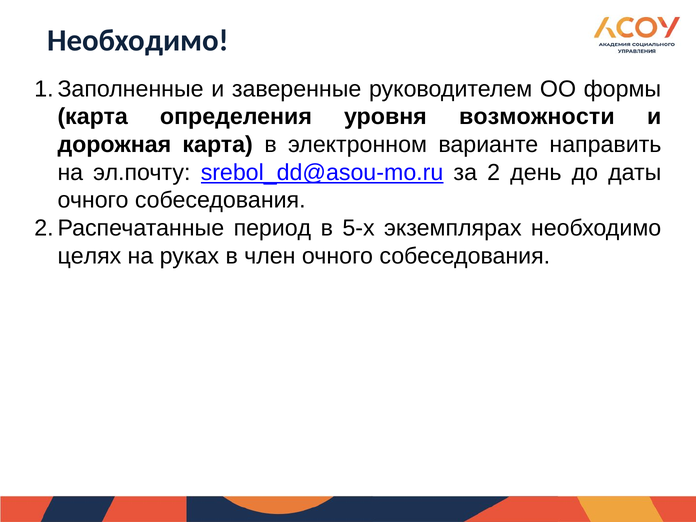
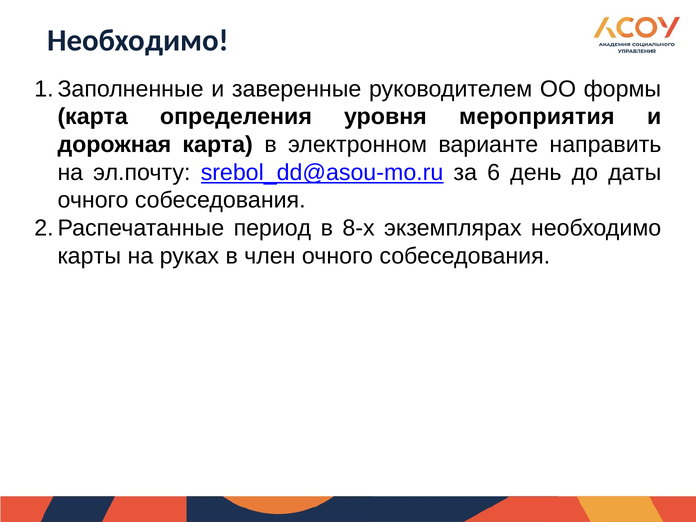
возможности: возможности -> мероприятия (537, 117)
2: 2 -> 6 (494, 172)
5-х: 5-х -> 8-х (359, 228)
целях: целях -> карты (89, 256)
